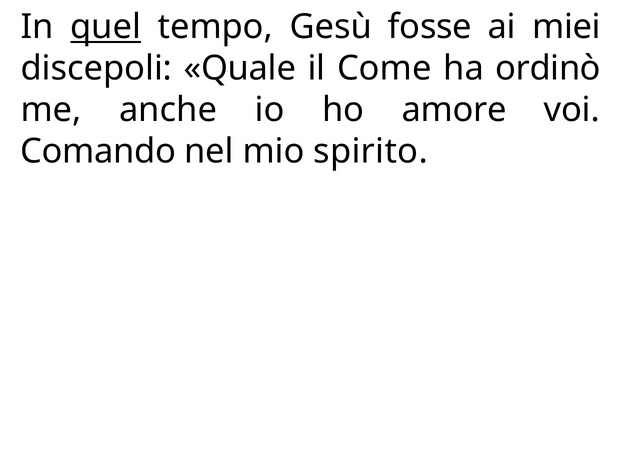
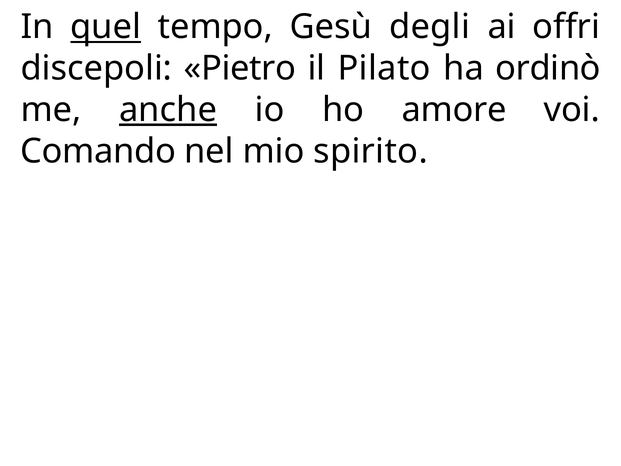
fosse: fosse -> degli (430, 27)
miei: miei -> offri (566, 27)
Quale: Quale -> Pietro (240, 68)
Come: Come -> Pilato (384, 68)
anche underline: none -> present (168, 110)
